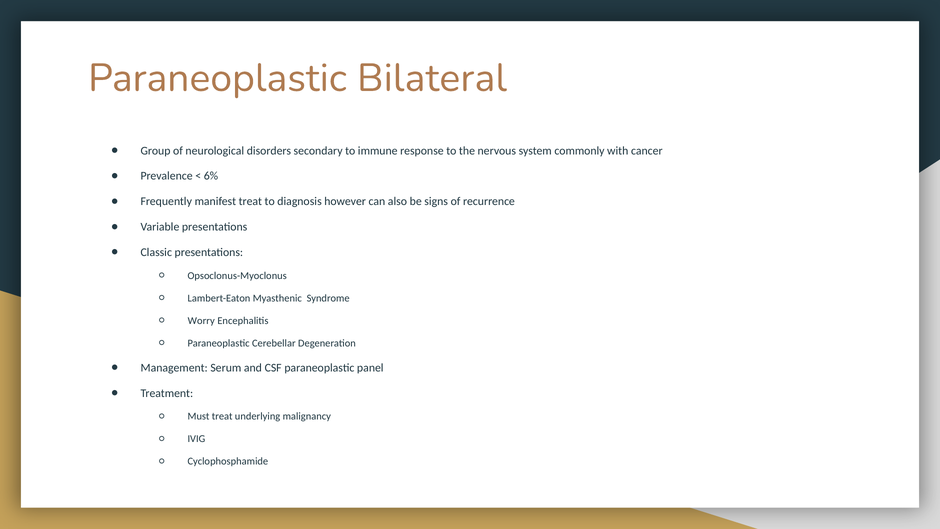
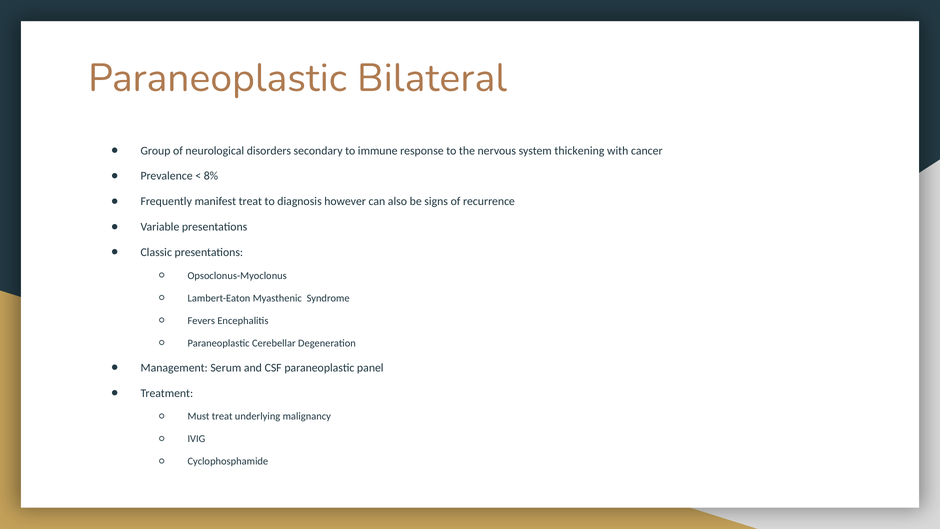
commonly: commonly -> thickening (579, 151)
6%: 6% -> 8% (211, 176)
Worry: Worry -> Fevers (201, 320)
